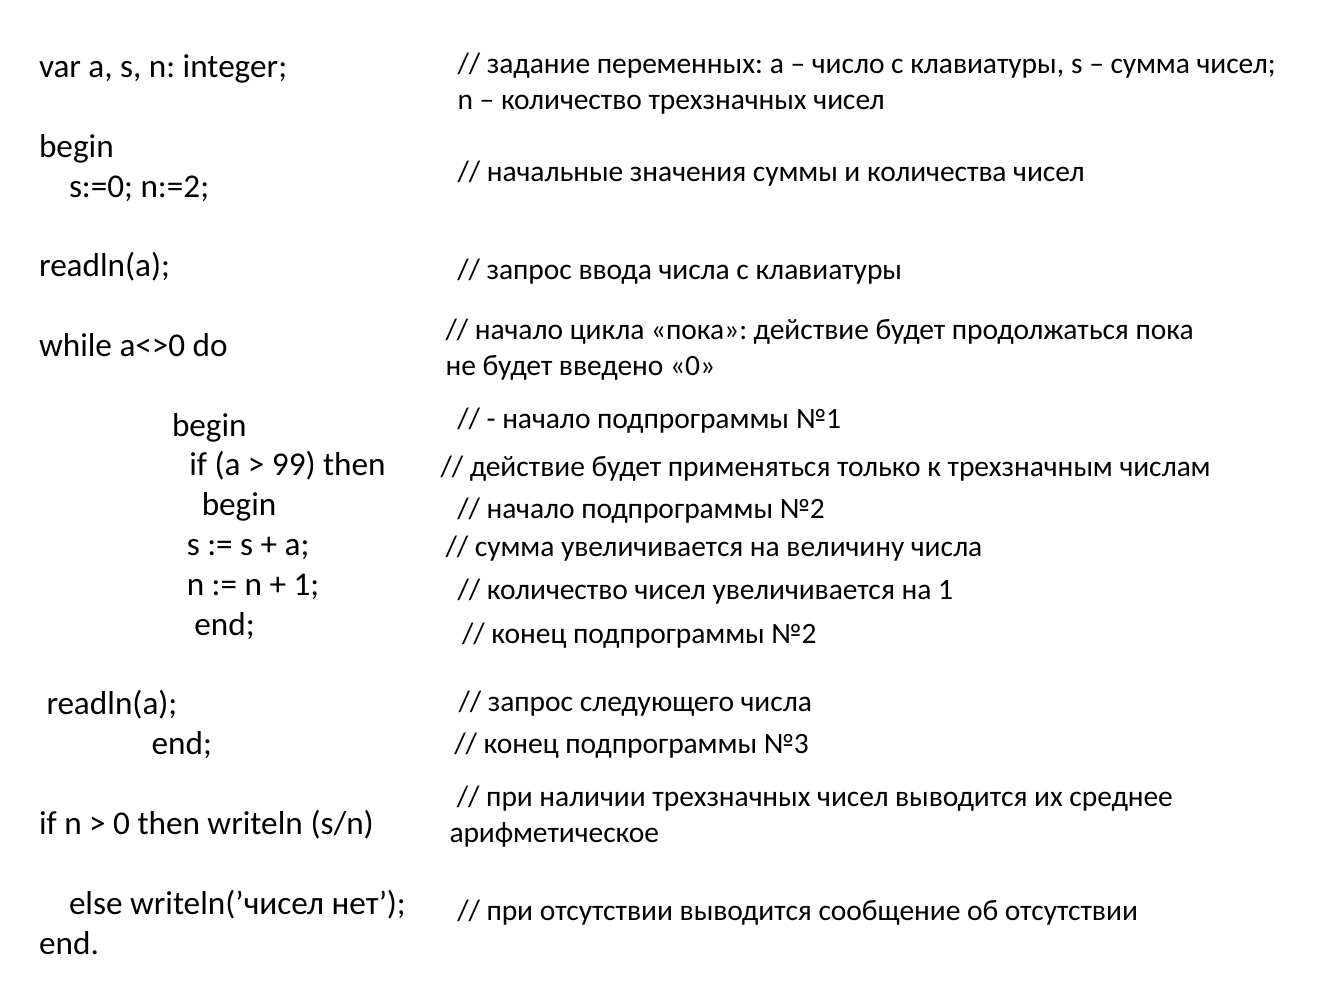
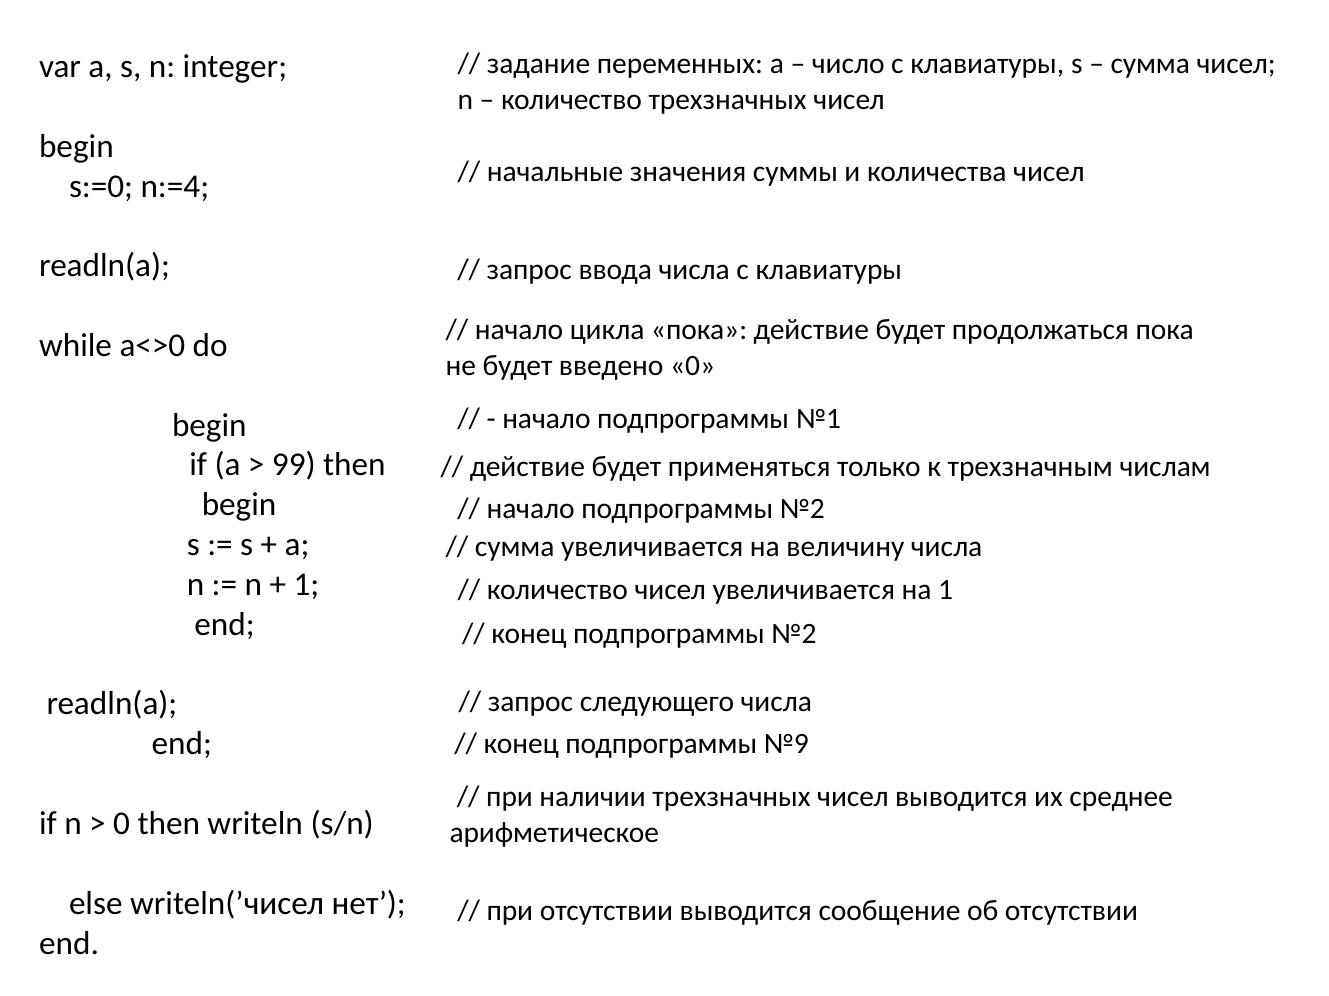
n:=2: n:=2 -> n:=4 (175, 186)
№3: №3 -> №9 (786, 744)
